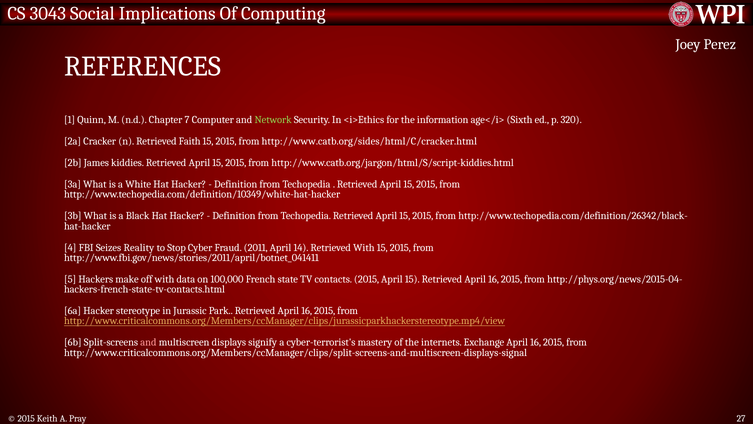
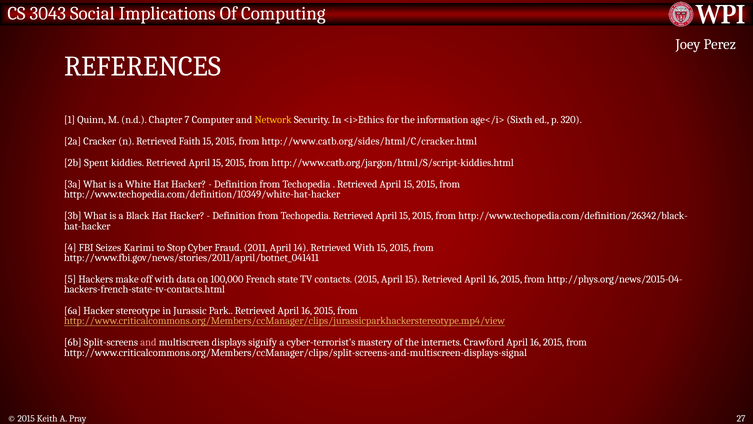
Network colour: light green -> yellow (273, 120)
James: James -> Spent (96, 163)
Reality: Reality -> Karimi (139, 247)
Exchange: Exchange -> Crawford (484, 342)
